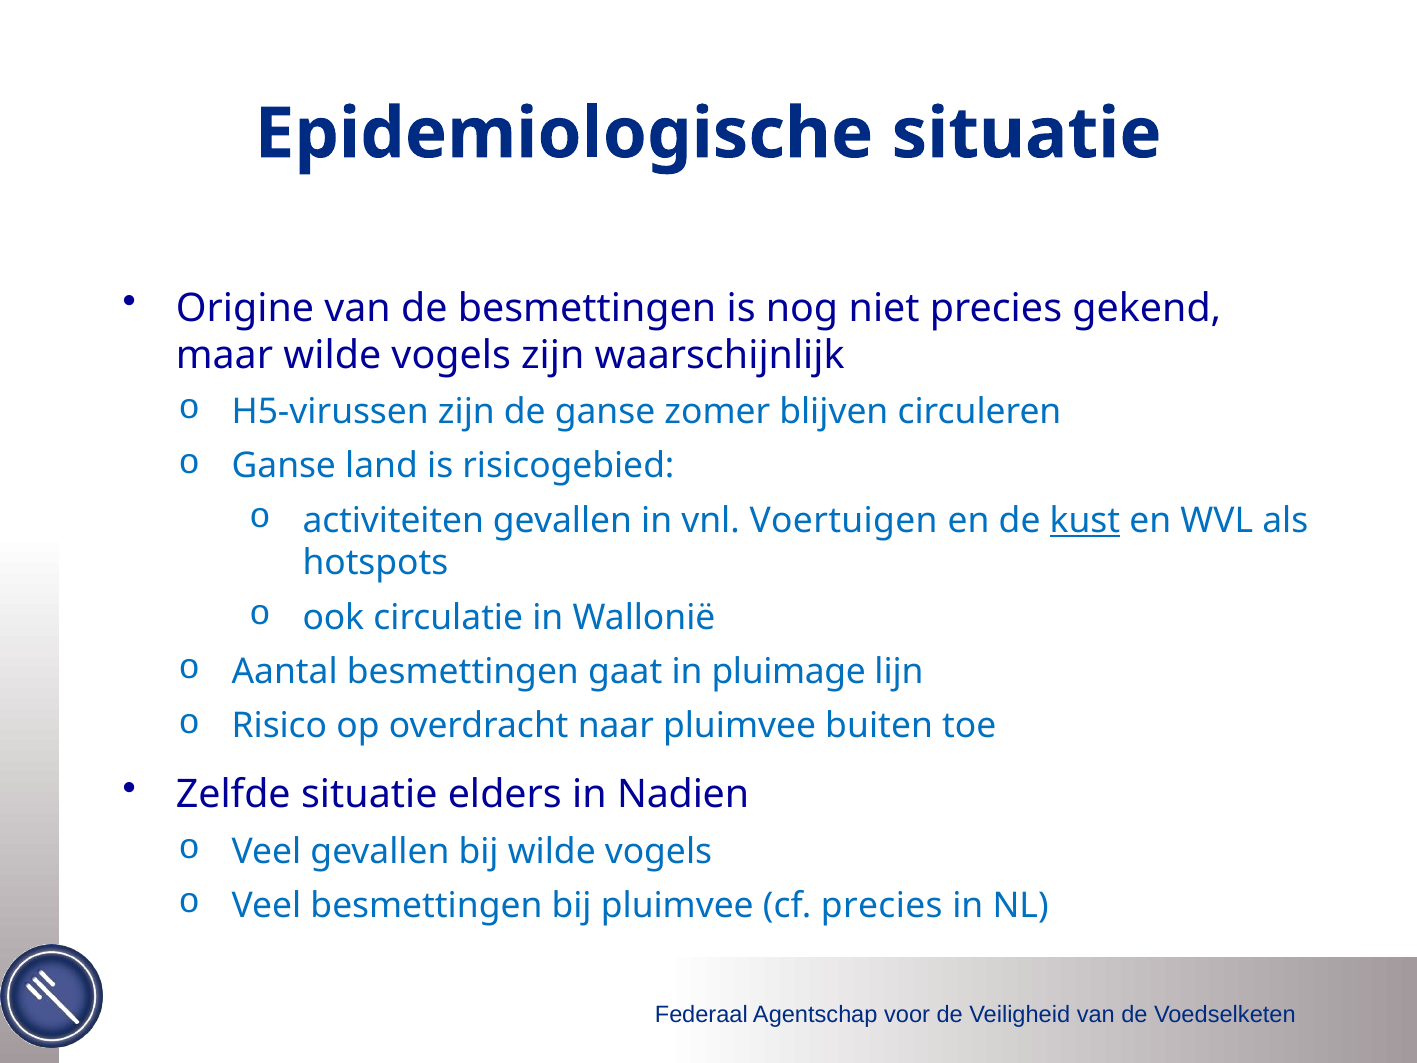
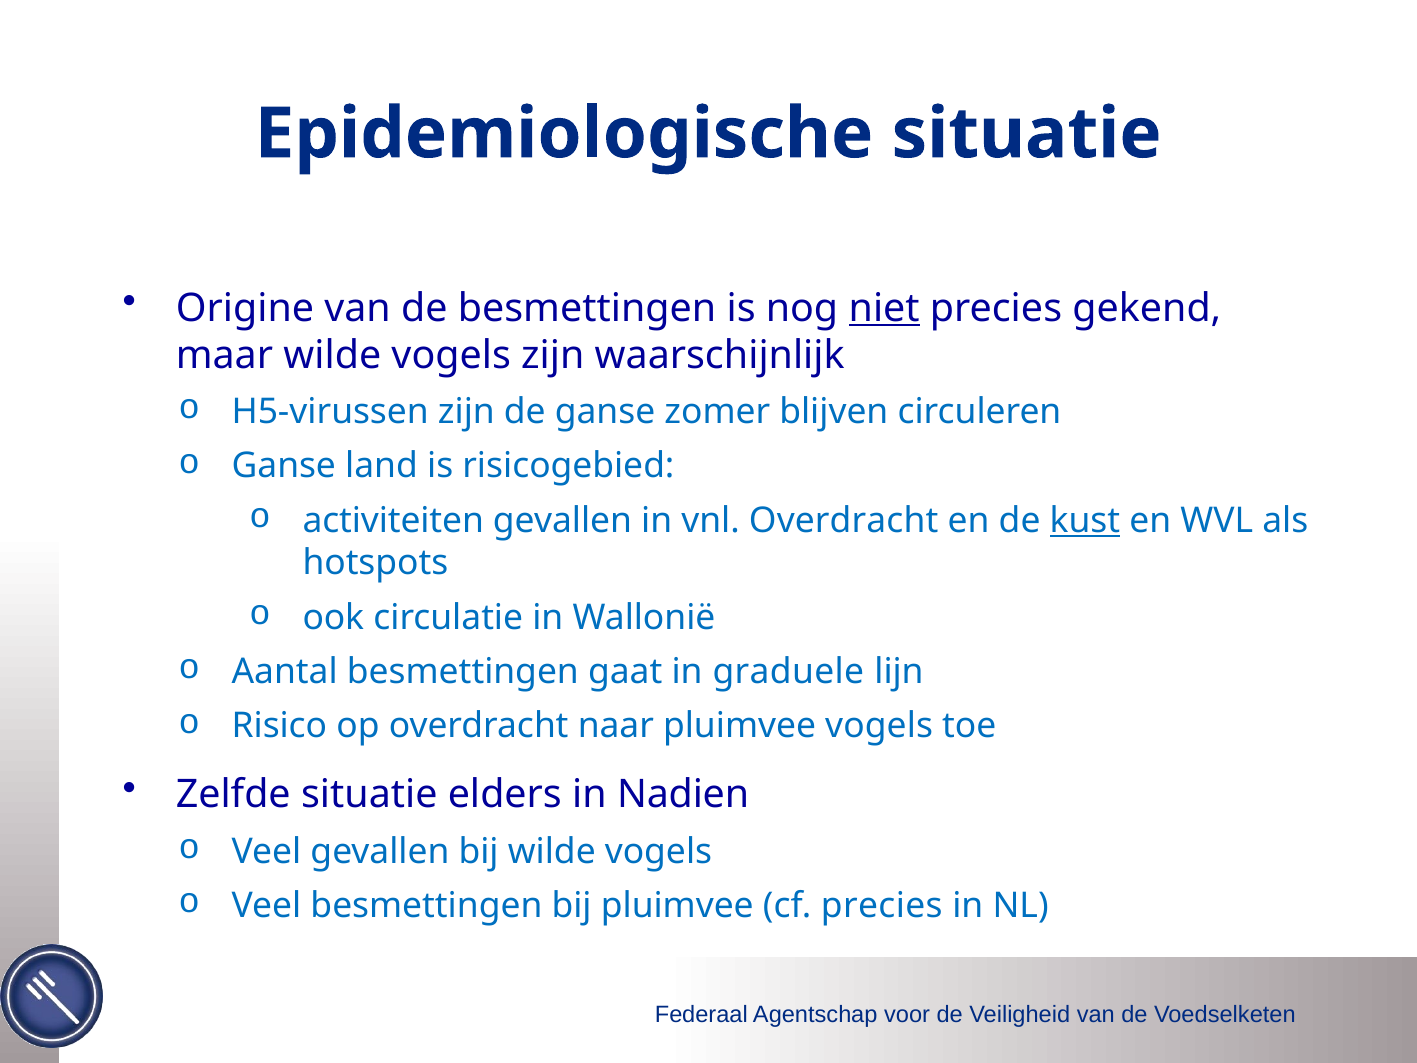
niet underline: none -> present (884, 308)
vnl Voertuigen: Voertuigen -> Overdracht (844, 521)
pluimage: pluimage -> graduele (788, 672)
pluimvee buiten: buiten -> vogels (879, 726)
